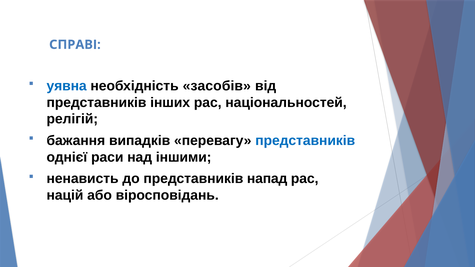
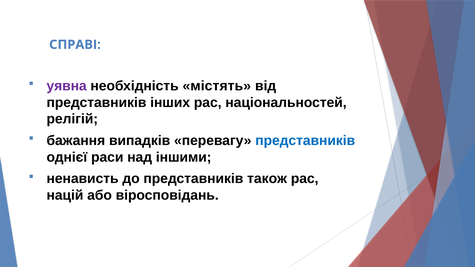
уявна colour: blue -> purple (67, 86)
засобів: засобів -> містять (217, 86)
напад: напад -> також (267, 179)
